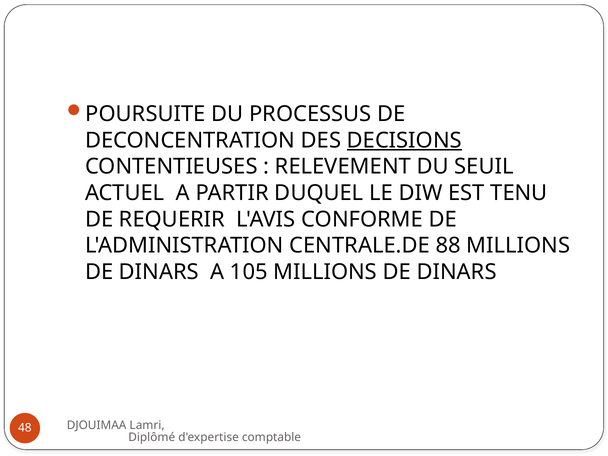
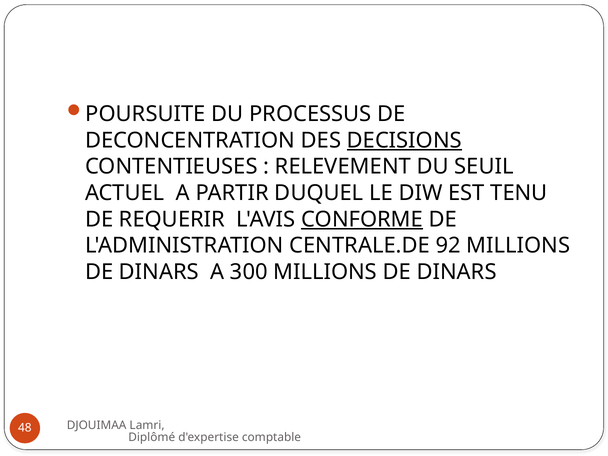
CONFORME underline: none -> present (362, 219)
88: 88 -> 92 (448, 246)
105: 105 -> 300 (249, 272)
